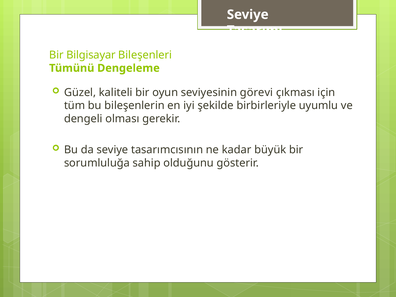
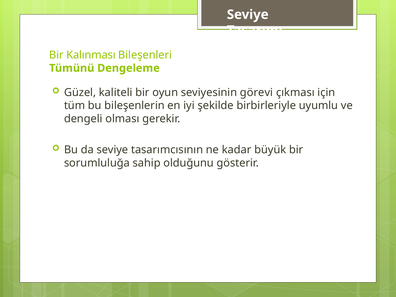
Bilgisayar: Bilgisayar -> Kalınması (91, 55)
